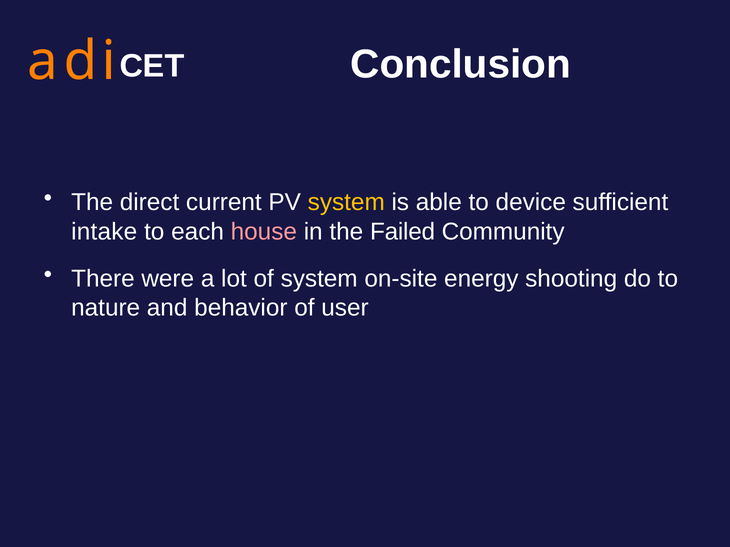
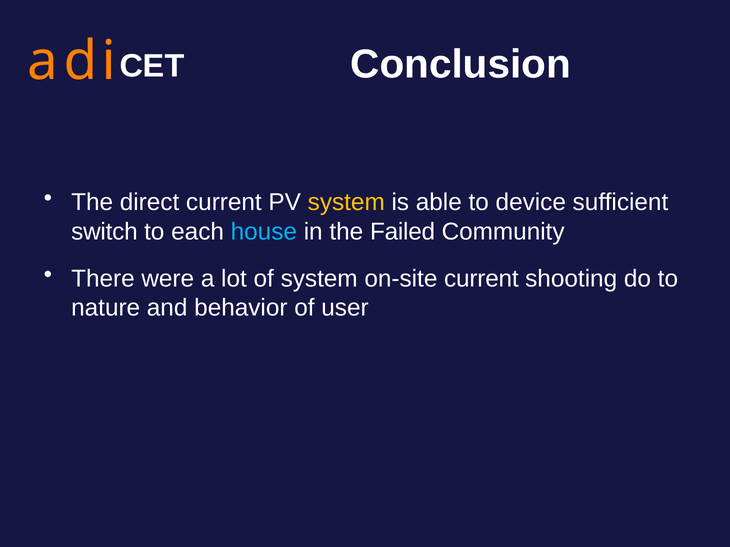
intake: intake -> switch (104, 232)
house colour: pink -> light blue (264, 232)
on-site energy: energy -> current (481, 279)
